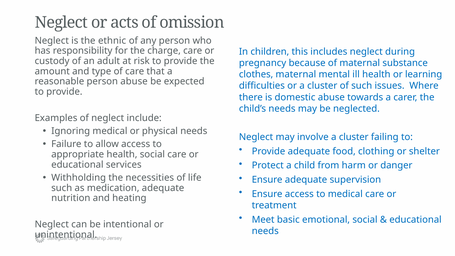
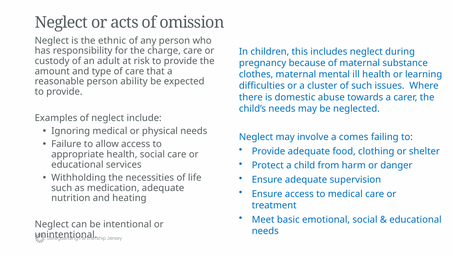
person abuse: abuse -> ability (134, 82)
involve a cluster: cluster -> comes (354, 137)
